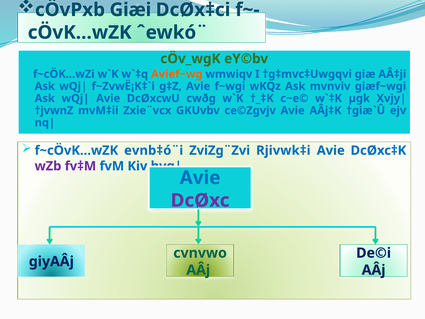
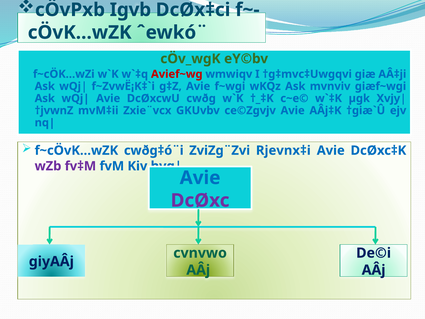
Giæi: Giæi -> Igvb (130, 10)
Avief~wg colour: orange -> red (177, 74)
evnb‡ó¨i: evnb‡ó¨i -> cwðg‡ó¨i (154, 150)
Rjivwk‡i: Rjivwk‡i -> Rjevnx‡i (283, 150)
